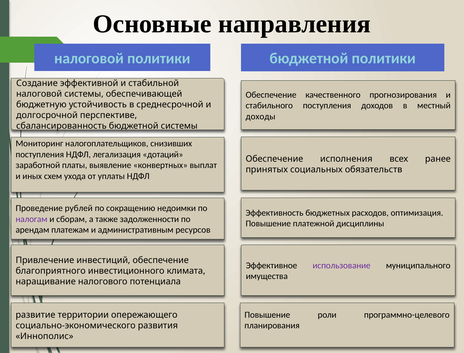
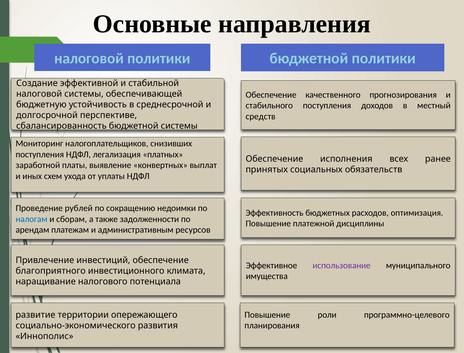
доходы: доходы -> средств (261, 116)
дотаций: дотаций -> платных (163, 154)
налогам colour: purple -> blue (32, 219)
